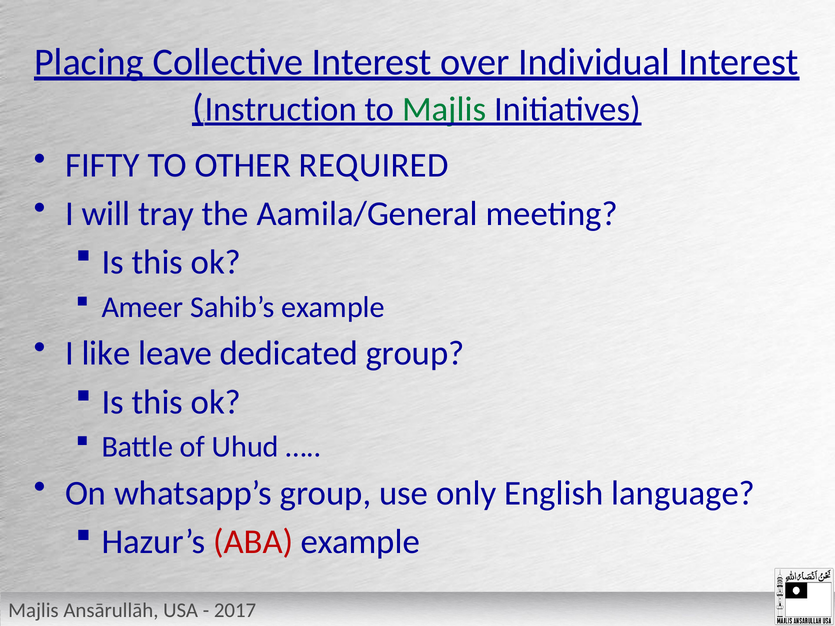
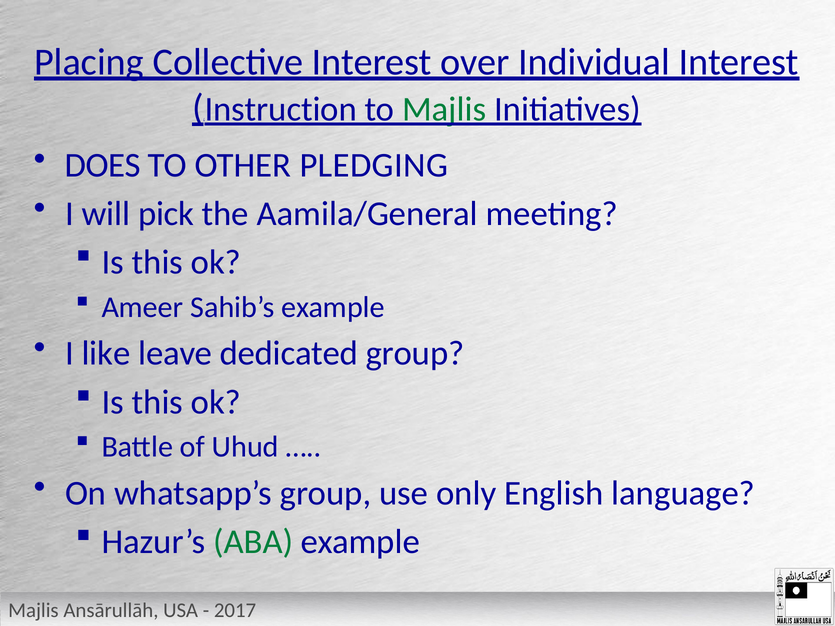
FIFTY: FIFTY -> DOES (103, 165)
REQUIRED: REQUIRED -> PLEDGING (374, 165)
tray: tray -> pick (166, 214)
ABA colour: red -> green (253, 542)
